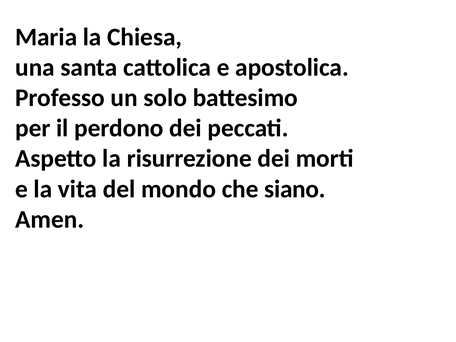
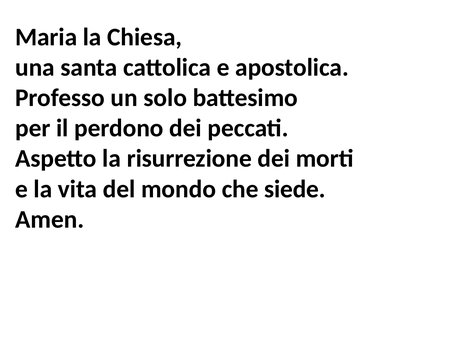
siano: siano -> siede (295, 189)
